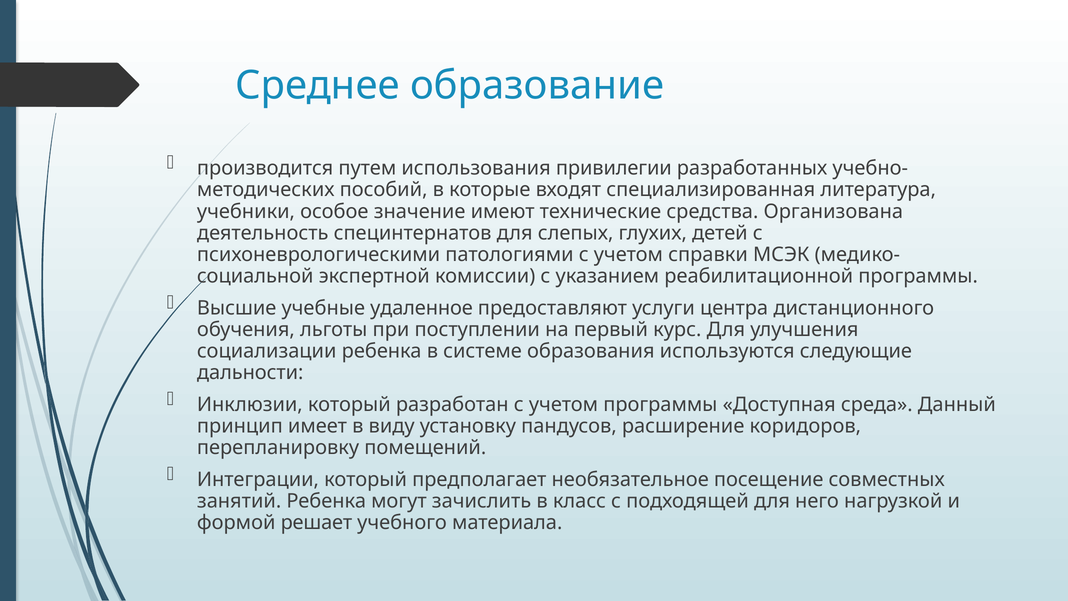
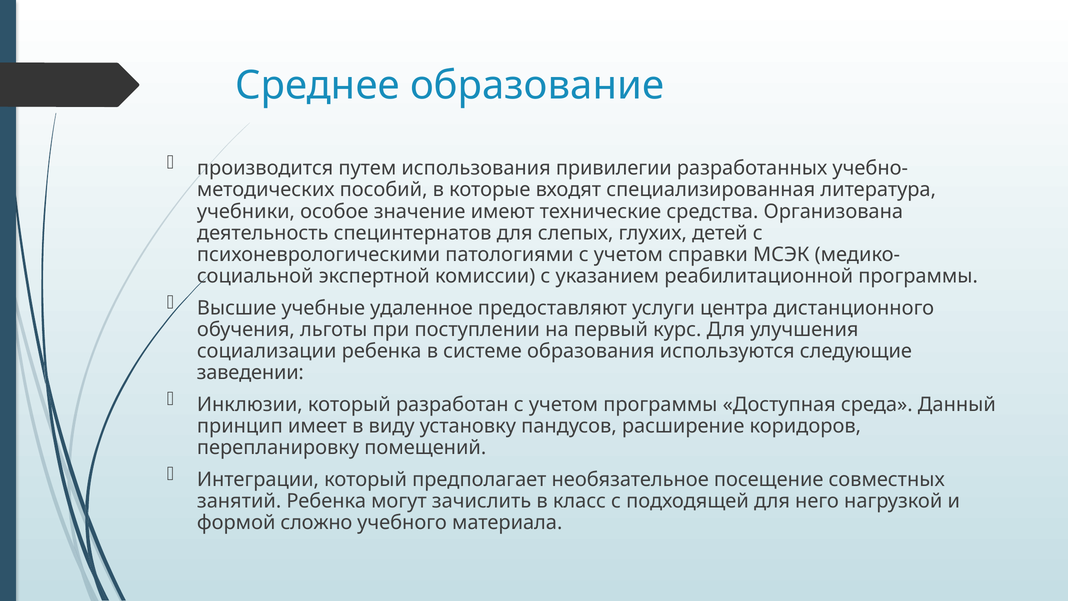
дальности: дальности -> заведении (250, 373)
решает: решает -> сложно (316, 523)
